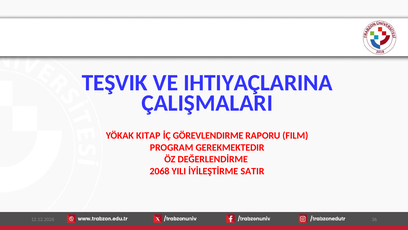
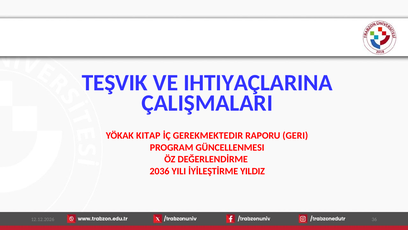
GÖREVLENDIRME: GÖREVLENDIRME -> GEREKMEKTEDIR (208, 135)
FILM: FILM -> GERI (295, 135)
GEREKMEKTEDIR: GEREKMEKTEDIR -> GÜNCELLENMESI (230, 147)
2068: 2068 -> 2036 (160, 171)
SATIR: SATIR -> YILDIZ (253, 171)
